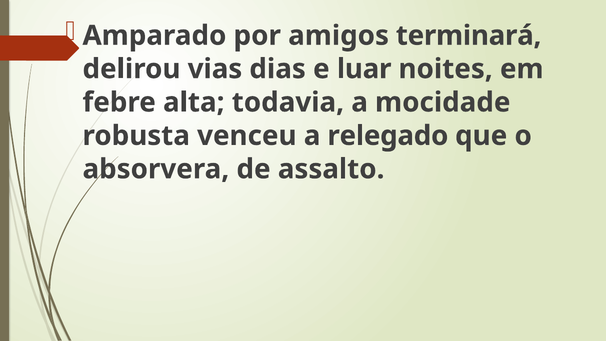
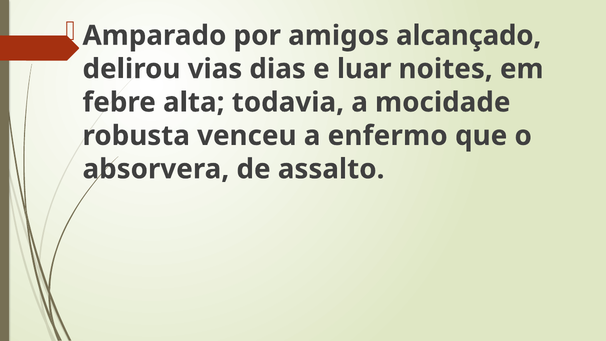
terminará: terminará -> alcançado (469, 36)
relegado: relegado -> enfermo (388, 136)
